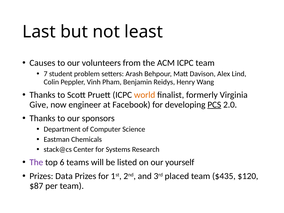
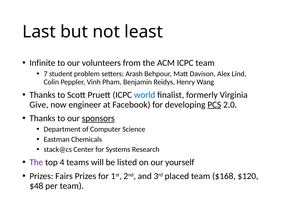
Causes: Causes -> Infinite (42, 63)
world colour: orange -> blue (145, 95)
sponsors underline: none -> present (98, 118)
6: 6 -> 4 (62, 162)
Data: Data -> Fairs (64, 176)
$435: $435 -> $168 (224, 176)
$87: $87 -> $48 (36, 186)
